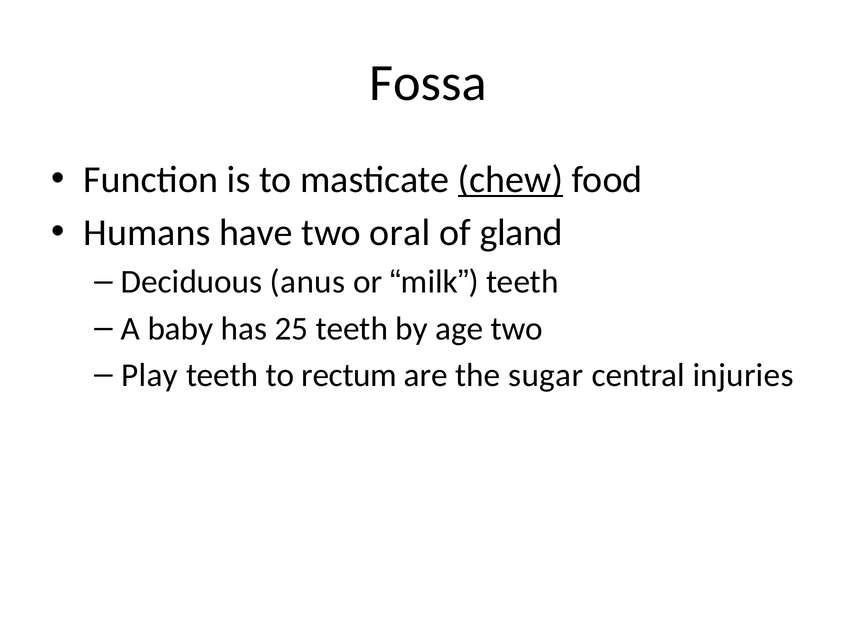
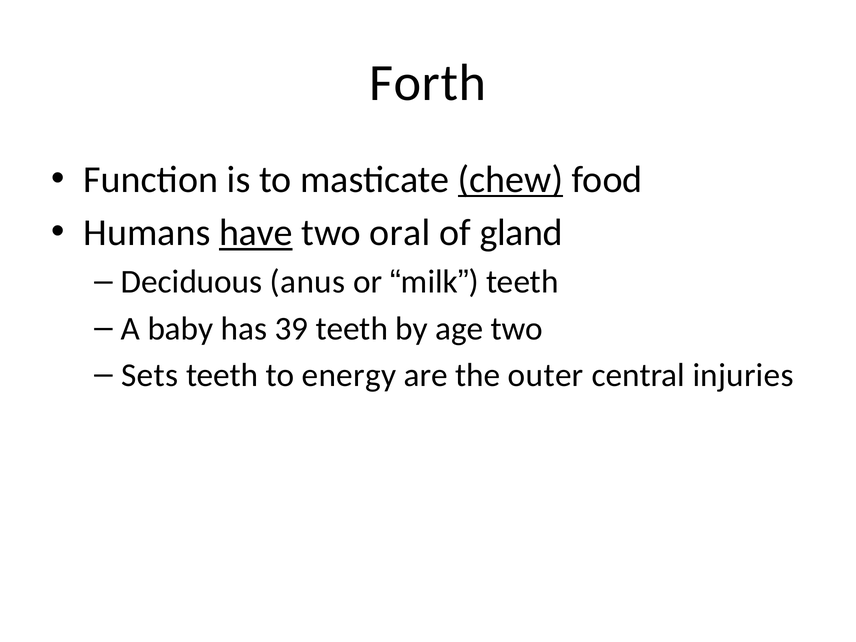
Fossa: Fossa -> Forth (428, 83)
have underline: none -> present (256, 233)
25: 25 -> 39 (291, 329)
Play: Play -> Sets (150, 375)
rectum: rectum -> energy (349, 375)
sugar: sugar -> outer (546, 375)
